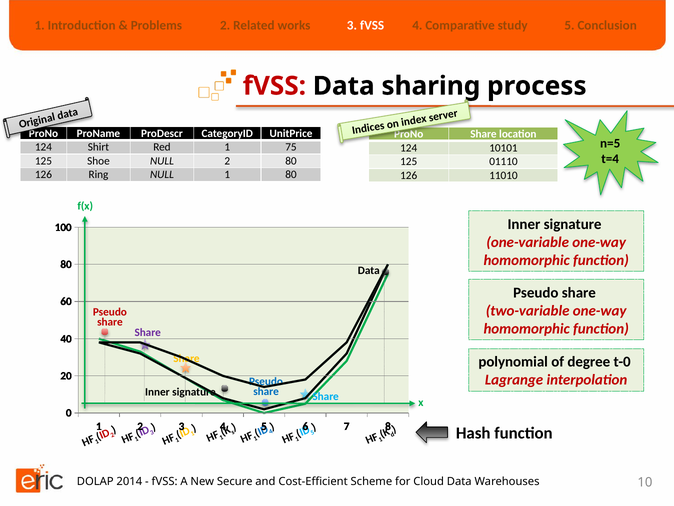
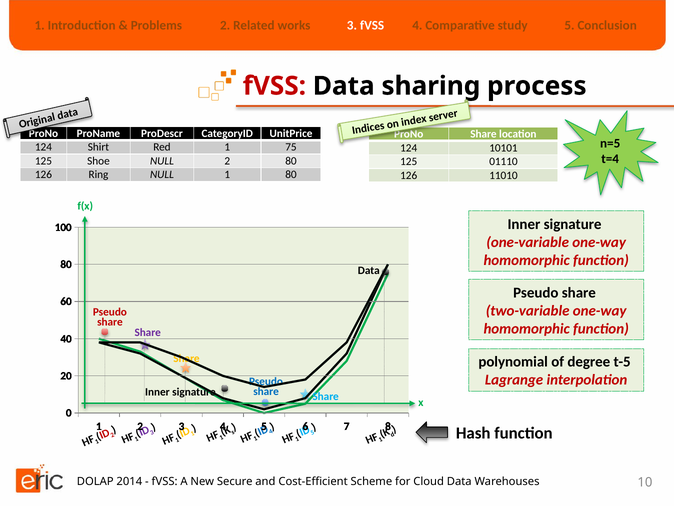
t-0: t-0 -> t-5 (622, 362)
